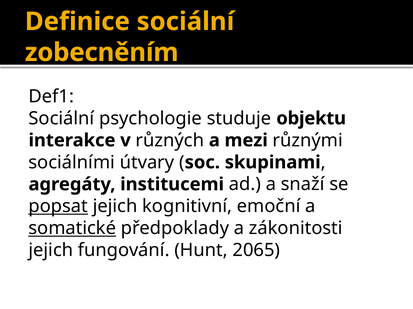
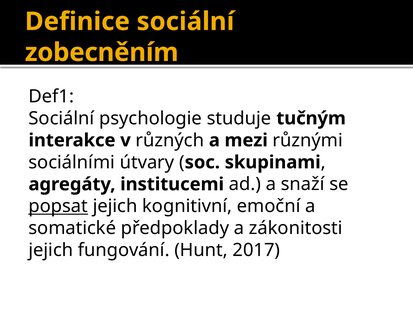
objektu: objektu -> tučným (311, 119)
somatické underline: present -> none (72, 229)
2065: 2065 -> 2017 (256, 251)
